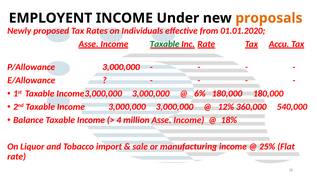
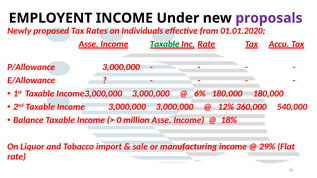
proposals colour: orange -> purple (269, 18)
4: 4 -> 0 (119, 120)
25%: 25% -> 29% (267, 147)
